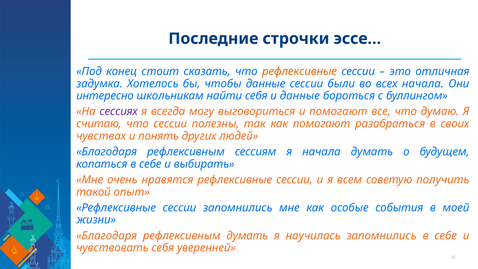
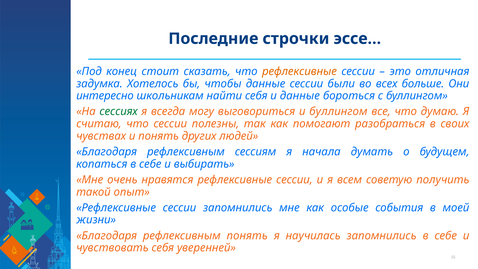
всех начала: начала -> больше (423, 84)
сессиях colour: purple -> green (119, 112)
и помогают: помогают -> буллингом (338, 112)
рефлексивным думать: думать -> понять (247, 236)
